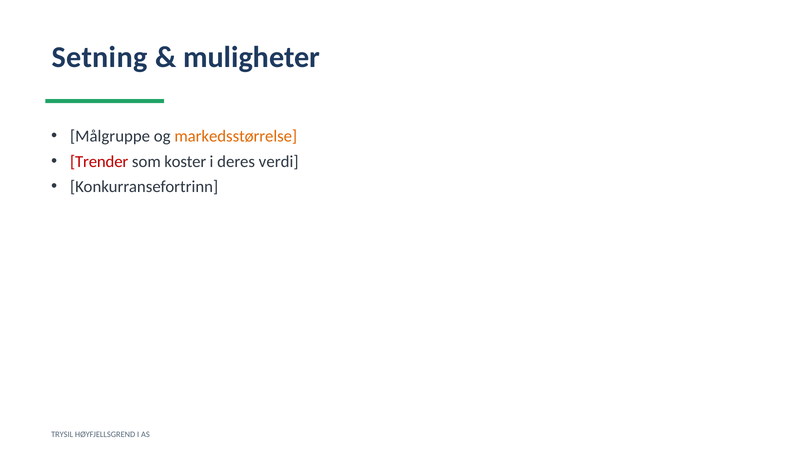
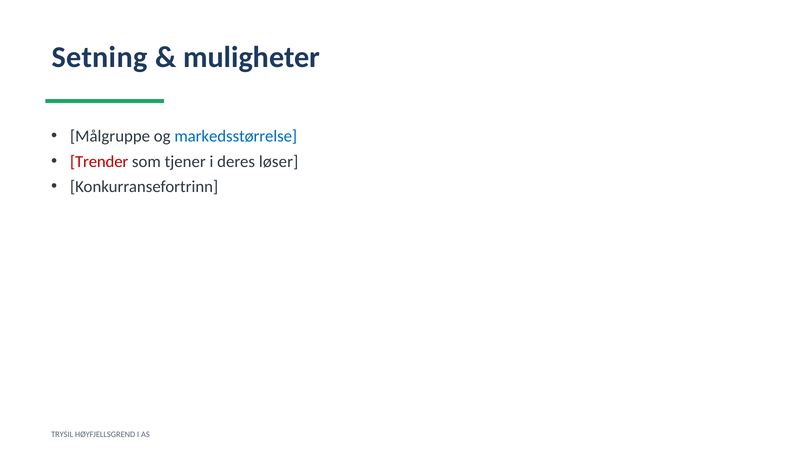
markedsstørrelse colour: orange -> blue (236, 136)
koster: koster -> tjener (185, 162)
verdi: verdi -> løser (279, 162)
